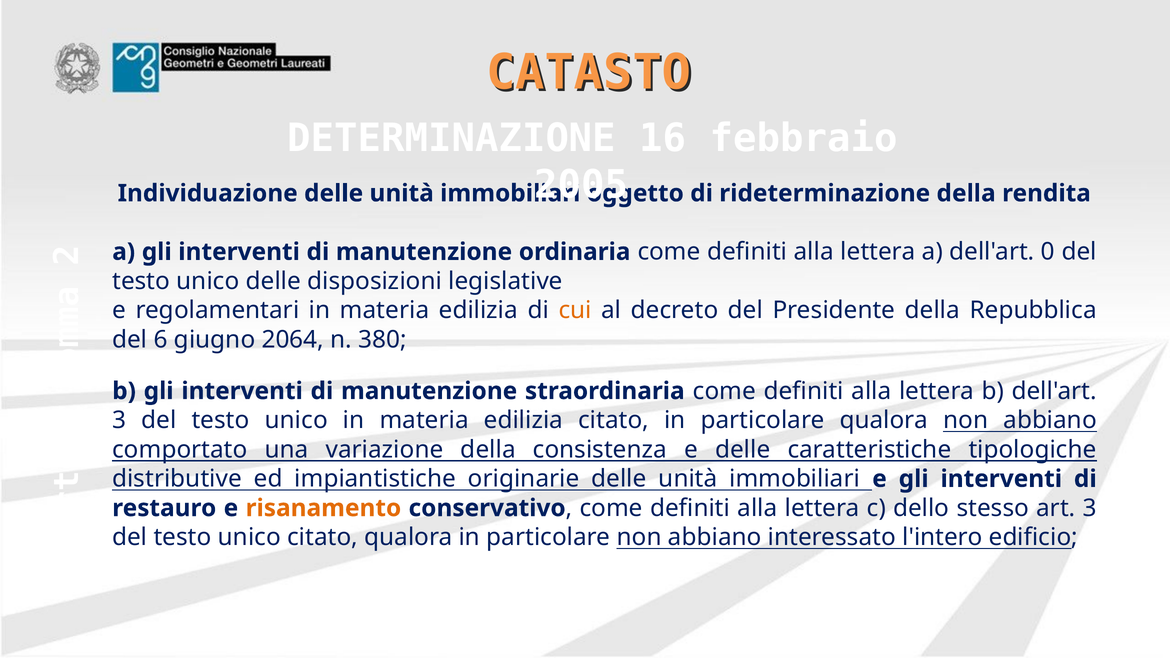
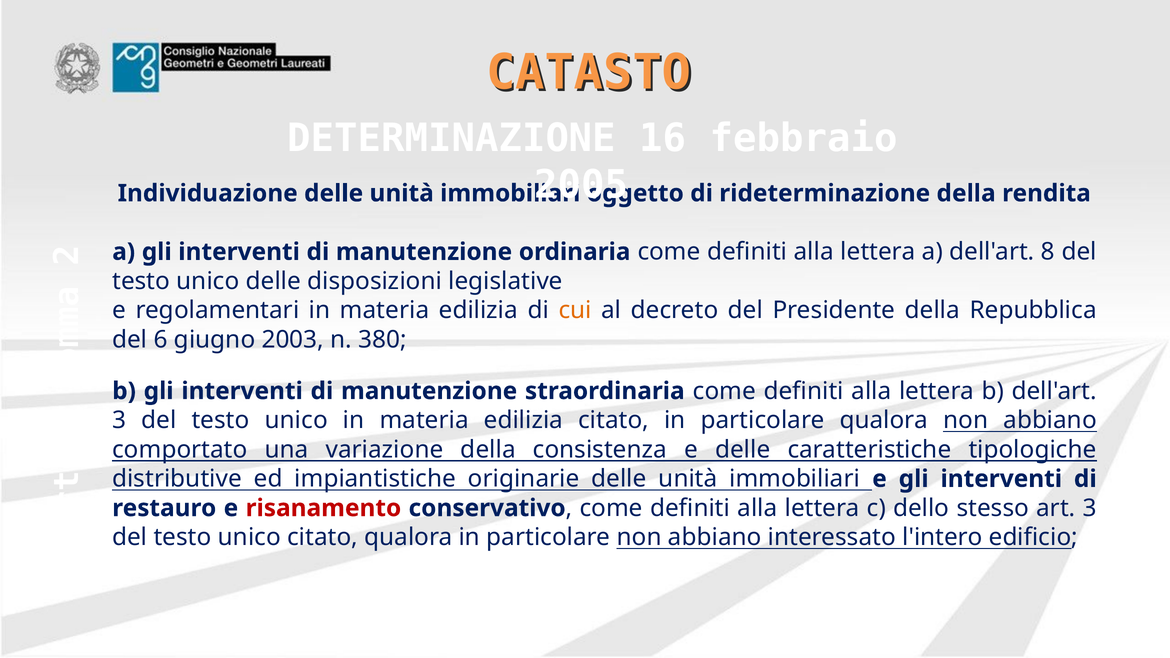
0: 0 -> 8 (1048, 252)
2064: 2064 -> 2003 (293, 340)
risanamento colour: orange -> red (323, 508)
